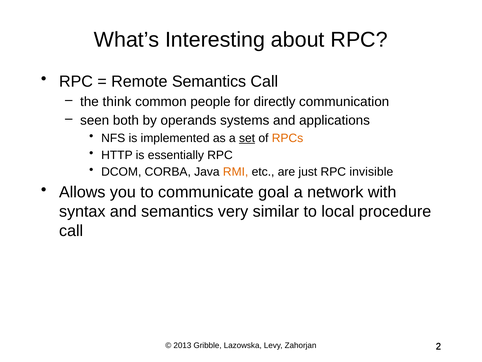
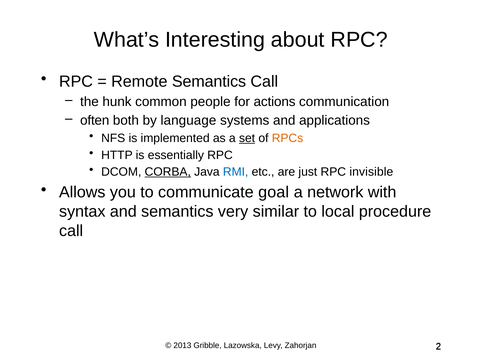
think: think -> hunk (117, 102)
directly: directly -> actions (275, 102)
seen: seen -> often (95, 120)
operands: operands -> language (188, 120)
CORBA underline: none -> present (168, 172)
RMI colour: orange -> blue (236, 172)
